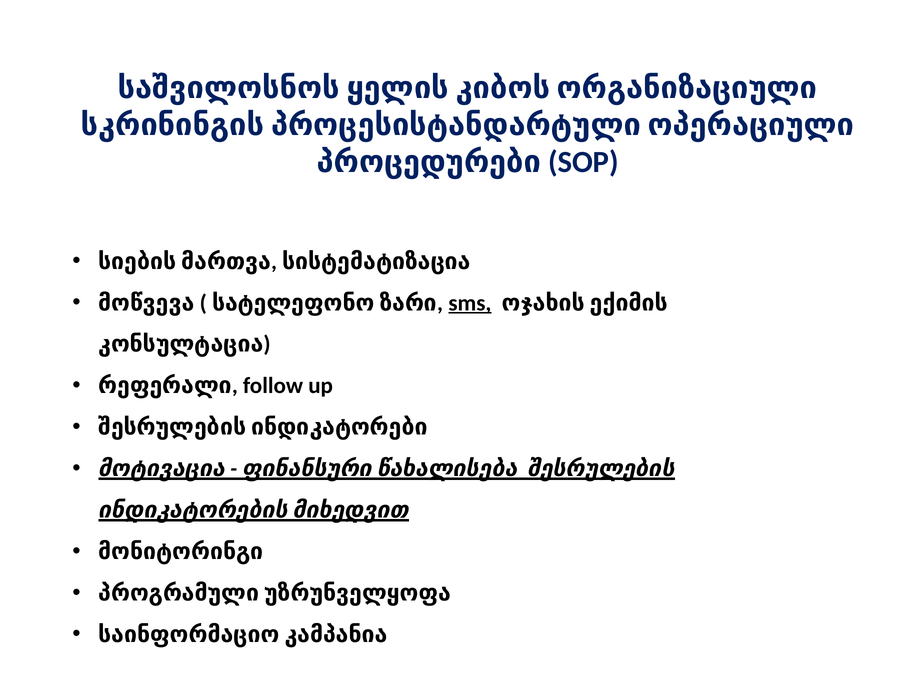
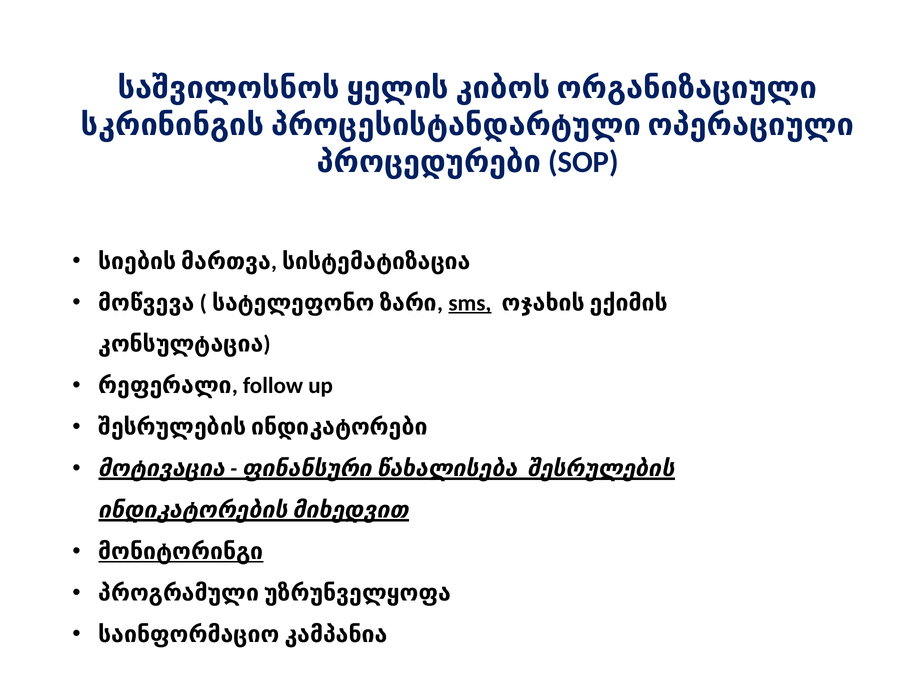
მონიტორინგი underline: none -> present (181, 552)
